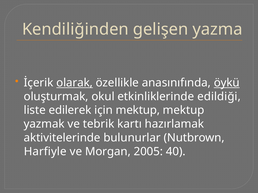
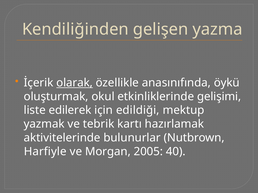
öykü underline: present -> none (227, 83)
edildiği: edildiği -> gelişimi (219, 97)
için mektup: mektup -> edildiği (138, 111)
